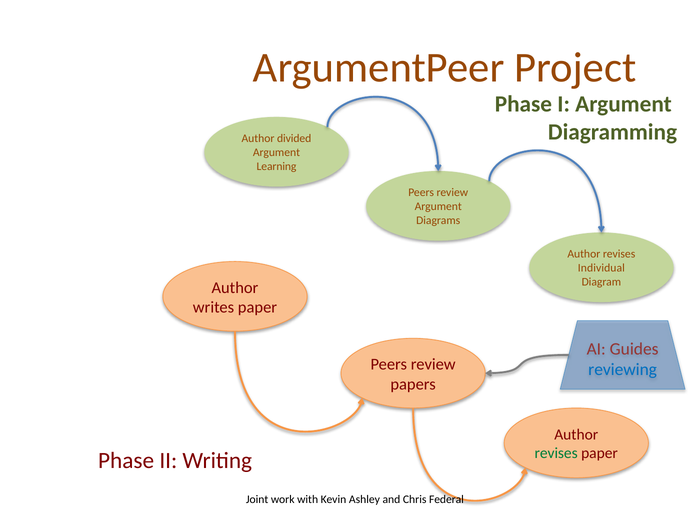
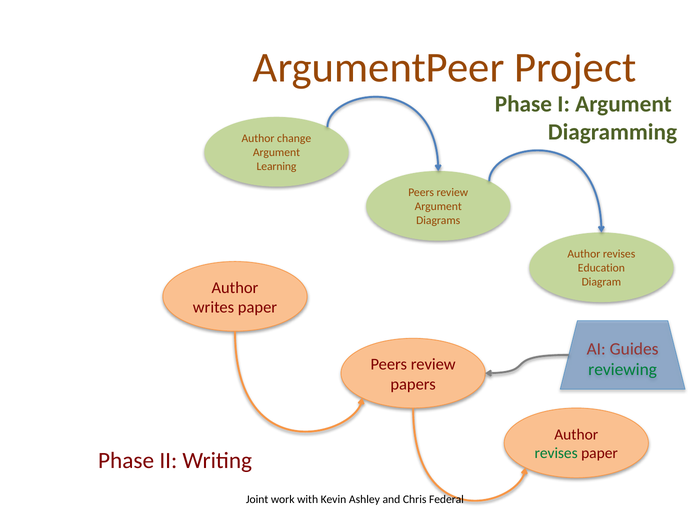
divided: divided -> change (294, 139)
Individual: Individual -> Education (601, 268)
reviewing colour: blue -> green (623, 370)
